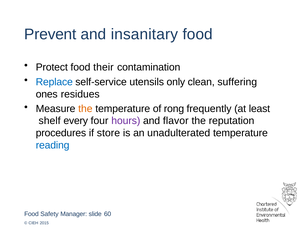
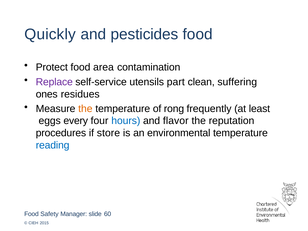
Prevent: Prevent -> Quickly (50, 34)
insanitary: insanitary -> pesticides (145, 34)
their: their -> area (103, 67)
Replace colour: blue -> purple (54, 82)
only: only -> part (176, 82)
shelf: shelf -> eggs (50, 121)
hours colour: purple -> blue (126, 121)
unadulterated: unadulterated -> environmental (179, 133)
